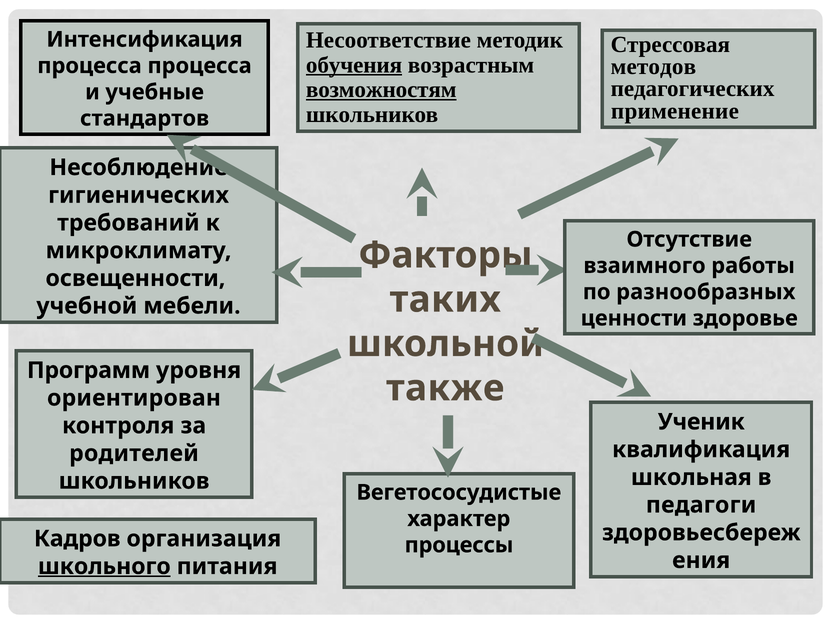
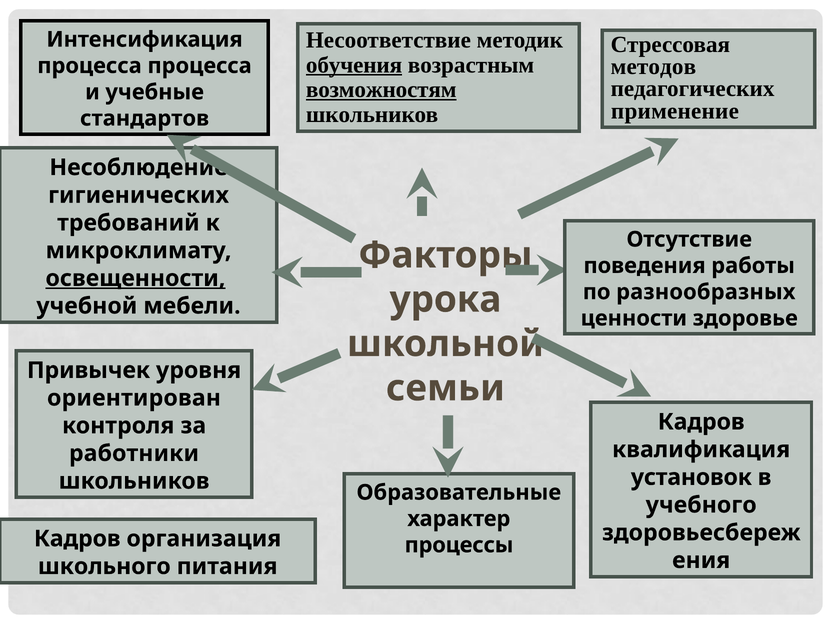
взаимного: взаимного -> поведения (645, 266)
освещенности underline: none -> present (135, 278)
таких: таких -> урока (445, 300)
Программ: Программ -> Привычек (89, 370)
также: также -> семьи (445, 388)
Ученик: Ученик -> Кадров (701, 422)
родителей: родителей -> работники (134, 454)
школьная: школьная -> установок (691, 477)
Вегетососудистые: Вегетососудистые -> Образовательные (459, 493)
педагоги: педагоги -> учебного (701, 505)
школьного underline: present -> none (104, 567)
